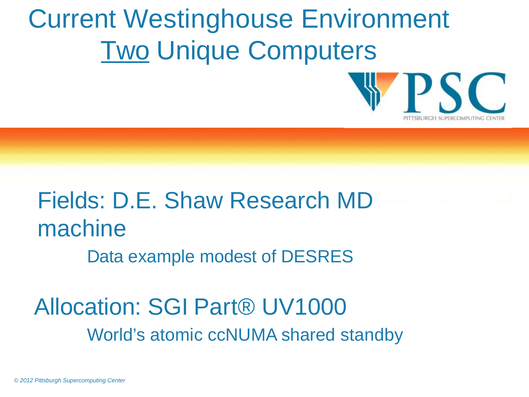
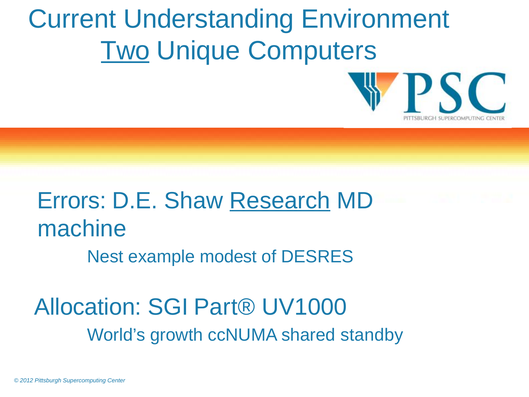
Westinghouse: Westinghouse -> Understanding (209, 19)
Fields: Fields -> Errors (72, 200)
Research underline: none -> present (280, 200)
Data: Data -> Nest (105, 256)
atomic: atomic -> growth (177, 335)
